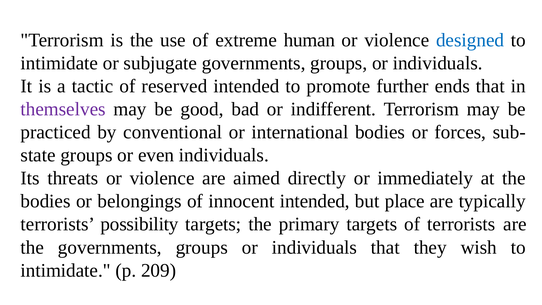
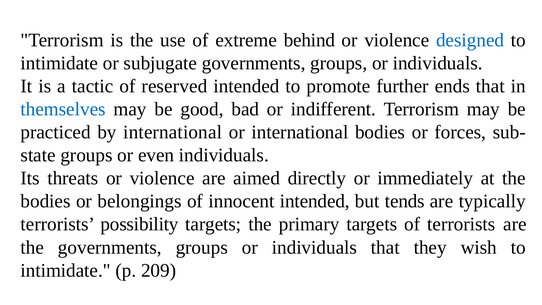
human: human -> behind (309, 40)
themselves colour: purple -> blue (63, 109)
by conventional: conventional -> international (173, 132)
place: place -> tends (405, 201)
